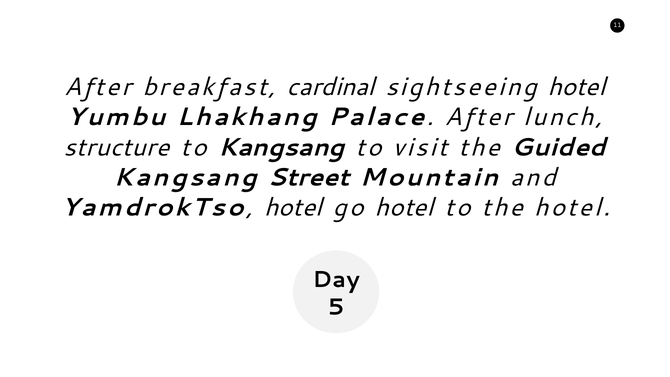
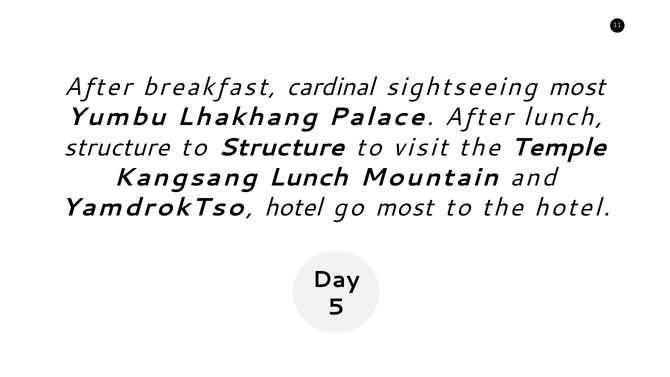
sightseeing hotel: hotel -> most (577, 87)
to Kangsang: Kangsang -> Structure (281, 147)
Guided: Guided -> Temple (559, 147)
Kangsang Street: Street -> Lunch (308, 177)
go hotel: hotel -> most (404, 208)
